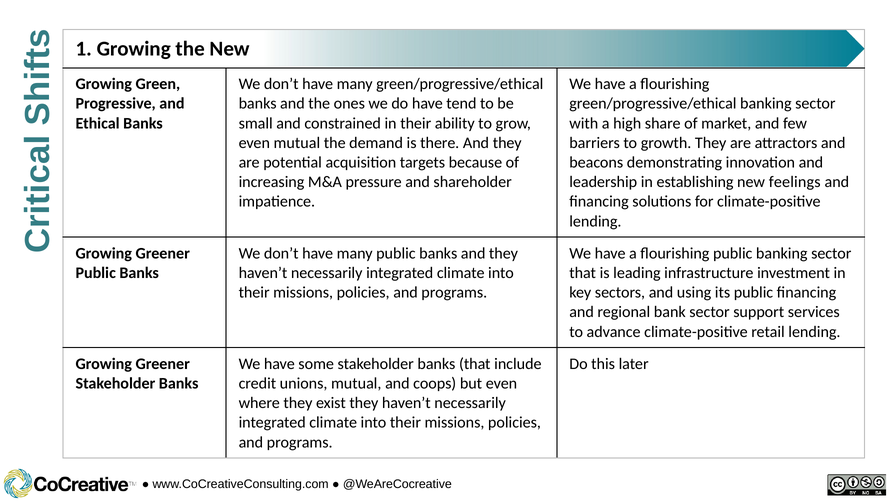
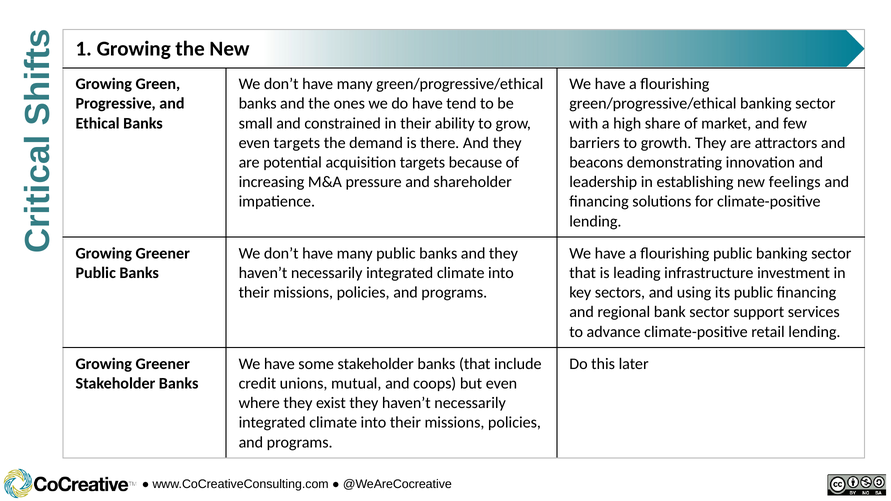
even mutual: mutual -> targets (297, 143)
